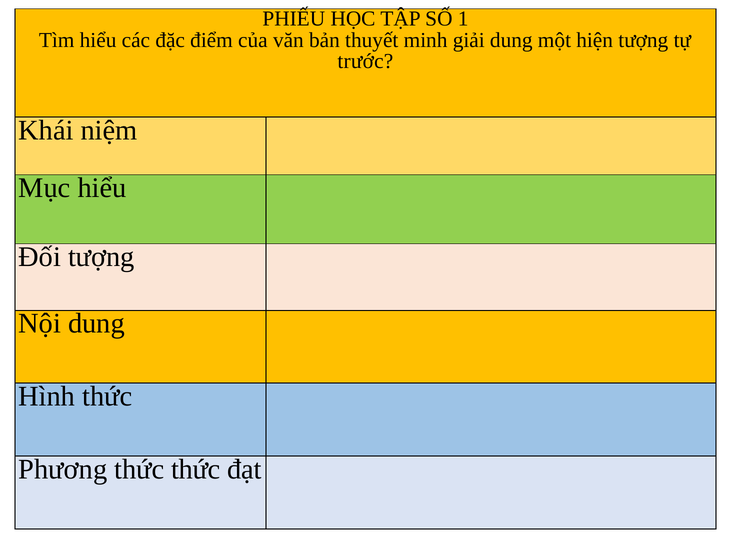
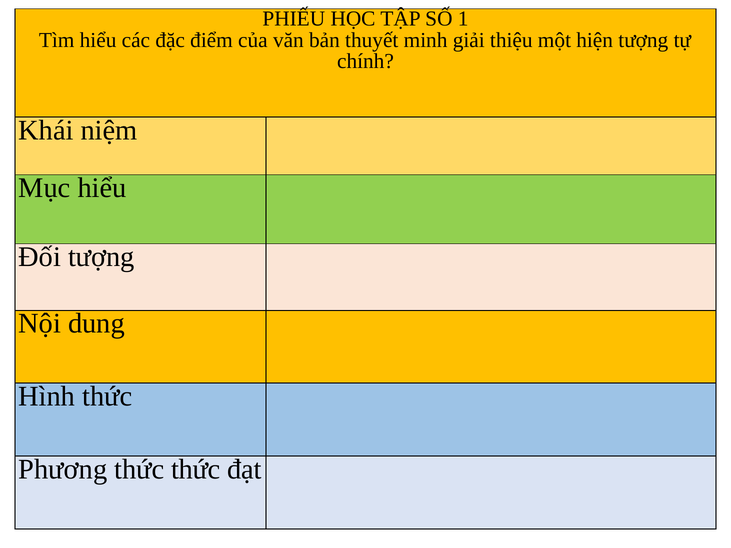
giải dung: dung -> thiệu (511, 40)
trước: trước -> chính (365, 61)
